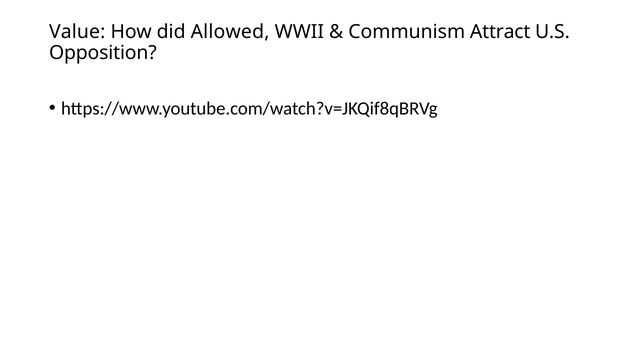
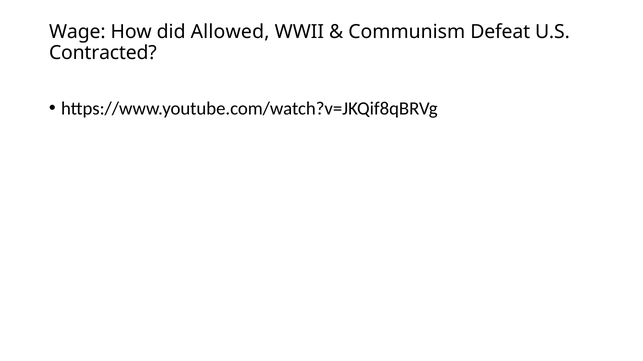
Value: Value -> Wage (77, 32)
Attract: Attract -> Defeat (500, 32)
Opposition: Opposition -> Contracted (103, 53)
